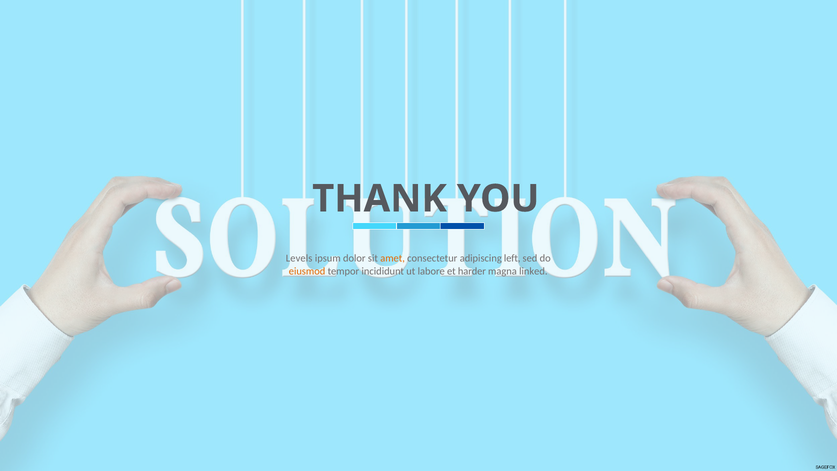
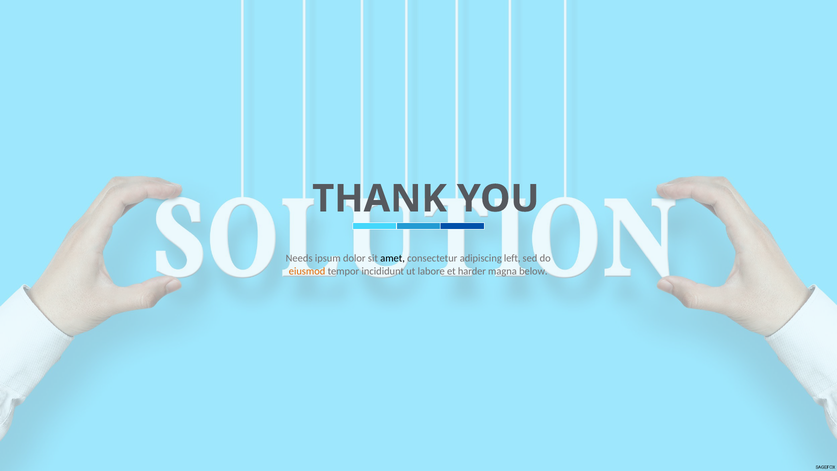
Levels: Levels -> Needs (299, 258)
amet colour: orange -> black (393, 258)
linked: linked -> below (533, 271)
